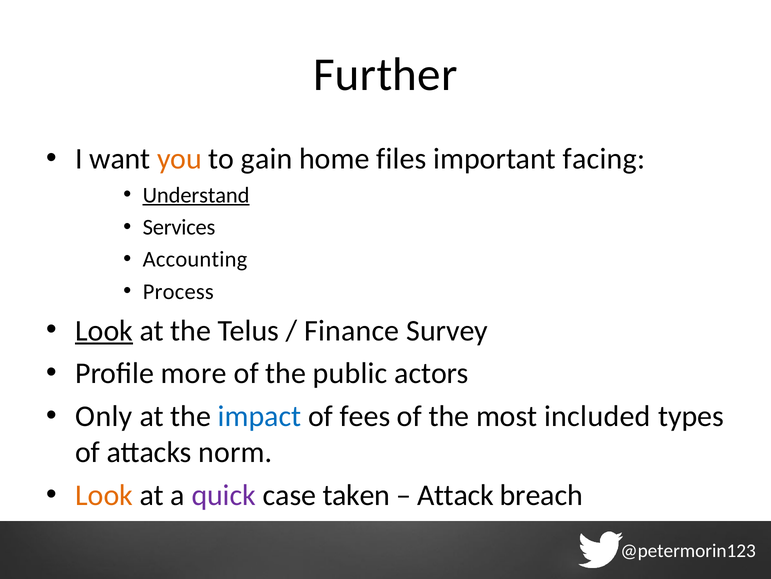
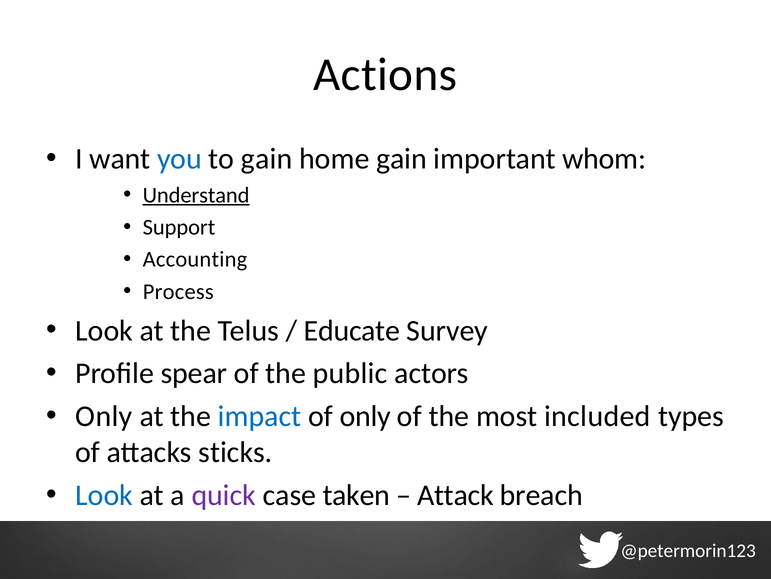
Further: Further -> Actions (385, 75)
you colour: orange -> blue (179, 159)
home files: files -> gain (402, 159)
facing: facing -> whom (604, 159)
Services: Services -> Support (179, 227)
Look underline: present -> none (104, 330)
Finance: Finance -> Educate (352, 330)
more: more -> spear (194, 373)
of fees: fees -> only (365, 416)
norm: norm -> sticks (235, 452)
Look colour: orange -> blue (104, 495)
